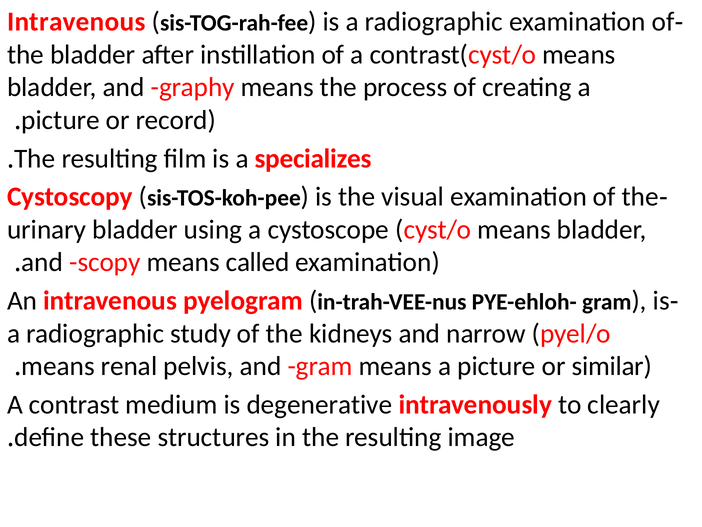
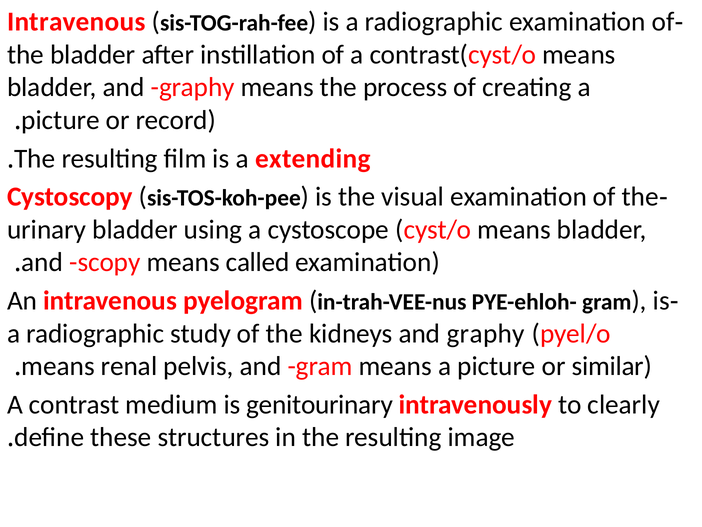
specializes: specializes -> extending (313, 158)
kidneys and narrow: narrow -> graphy (486, 333)
degenerative: degenerative -> genitourinary (320, 404)
